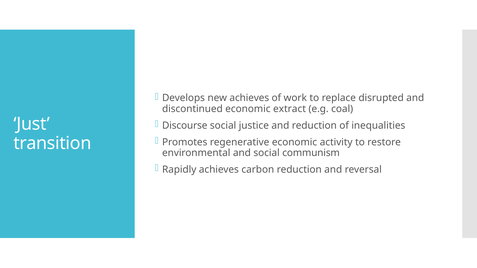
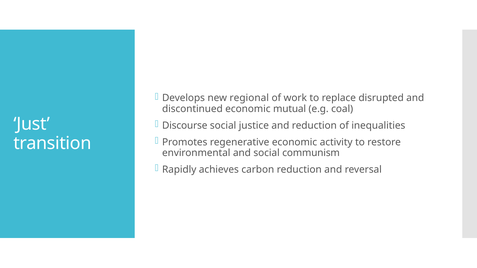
new achieves: achieves -> regional (249, 98)
extract: extract -> mutual (290, 109)
